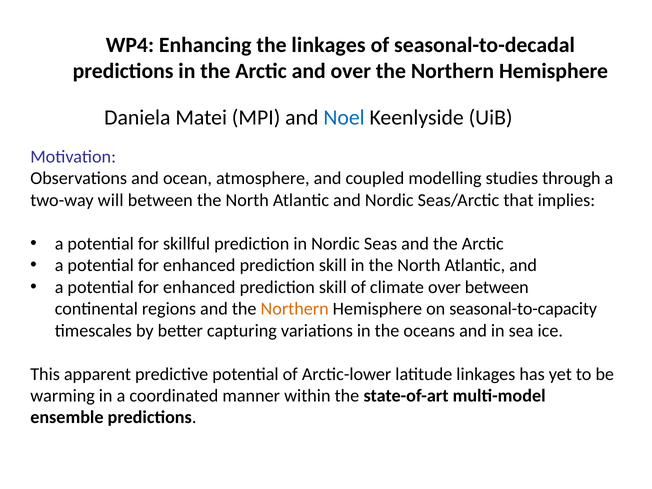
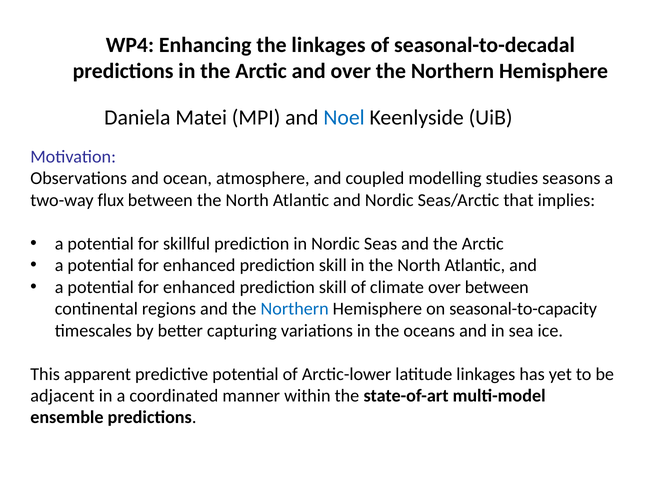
through: through -> seasons (571, 178)
will: will -> flux (111, 200)
Northern colour: orange -> blue (295, 309)
warming: warming -> adjacent (62, 396)
